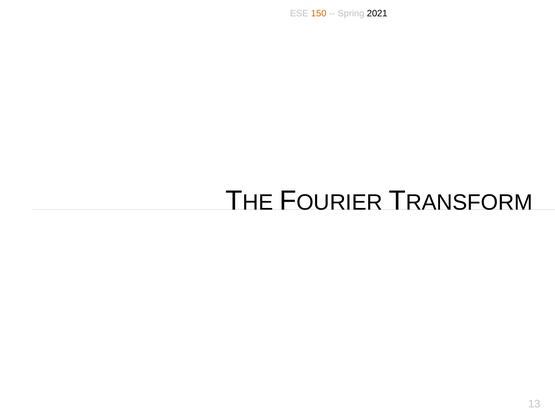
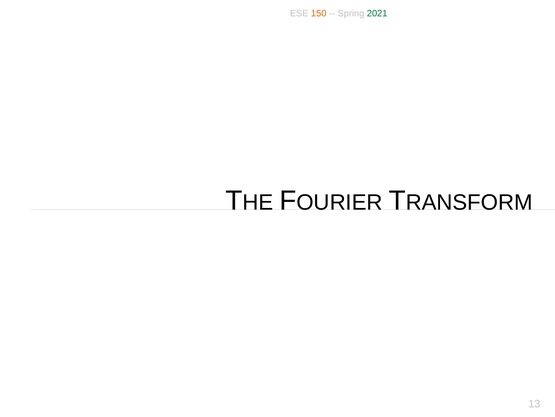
2021 colour: black -> green (377, 14)
